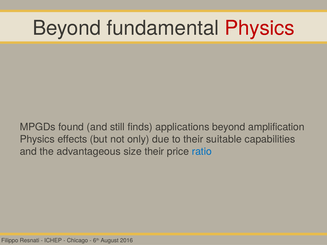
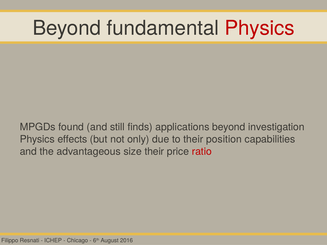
amplification: amplification -> investigation (276, 127)
suitable: suitable -> position (224, 139)
ratio colour: blue -> red (202, 152)
